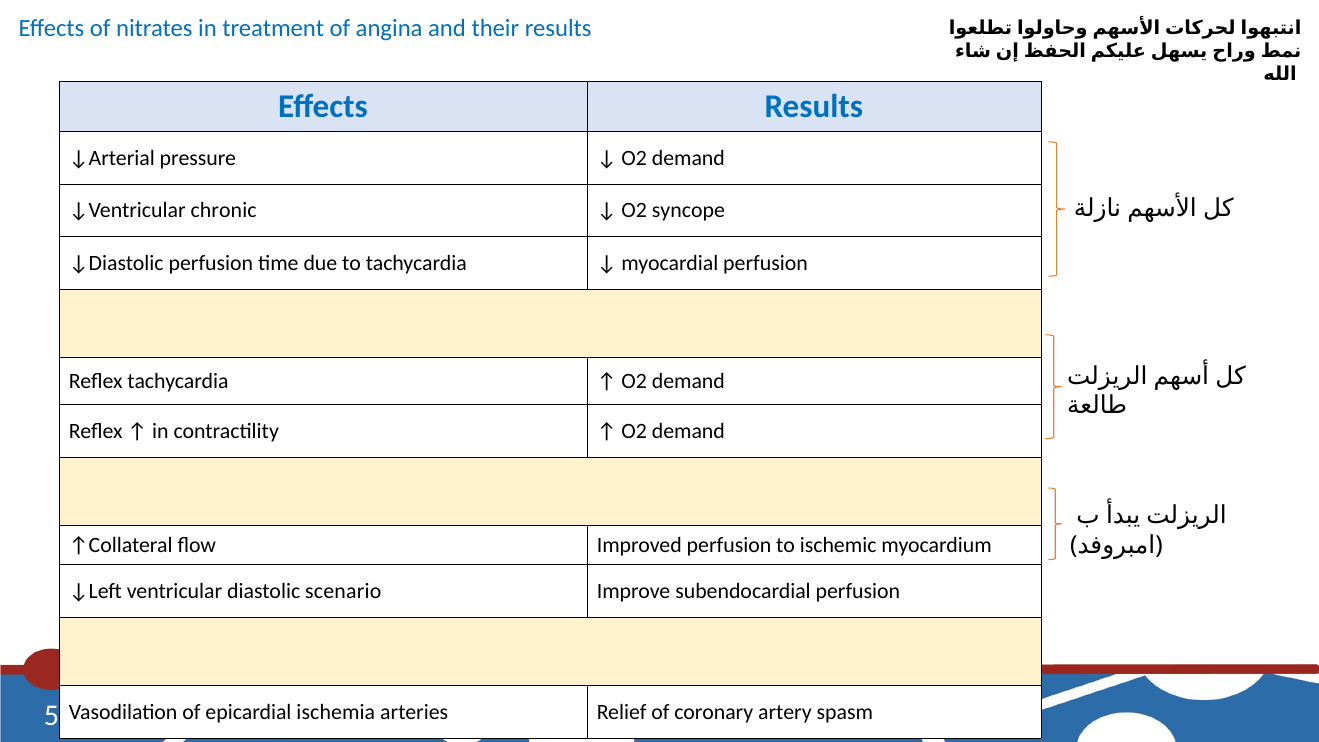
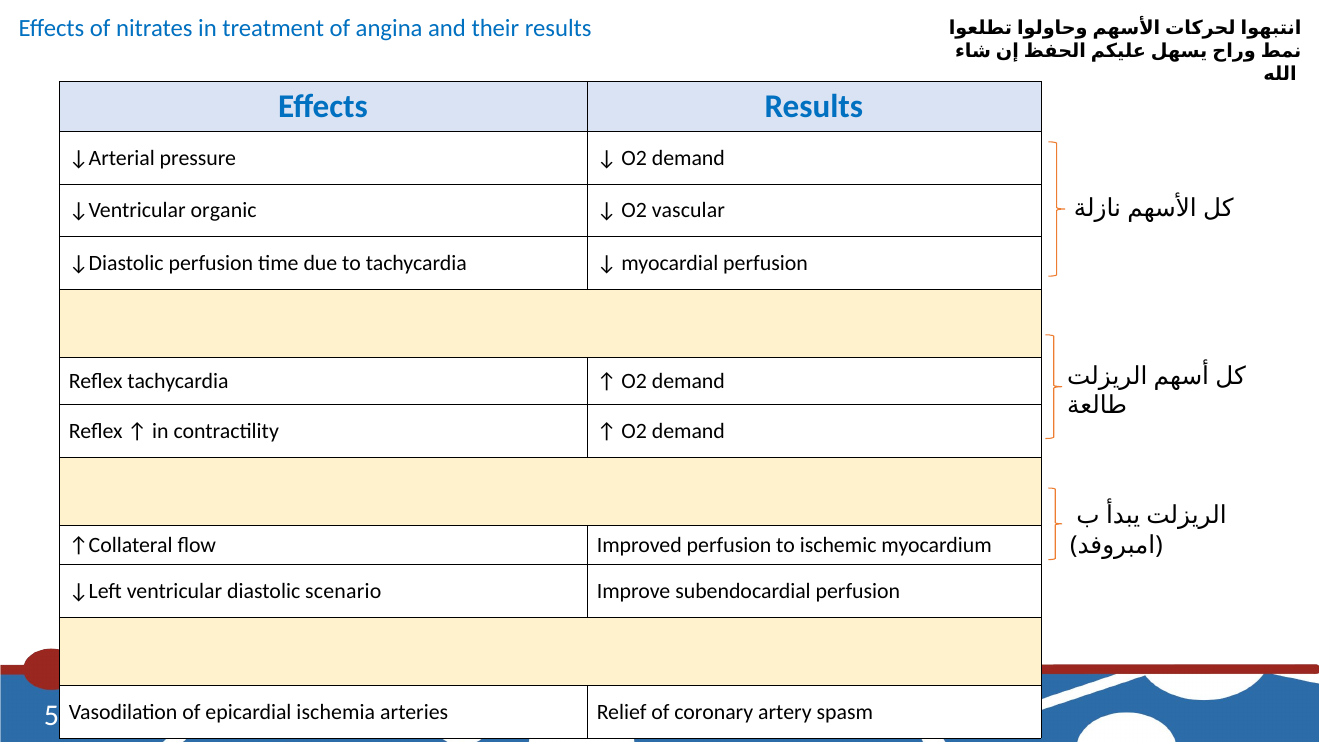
chronic: chronic -> organic (224, 210)
syncope: syncope -> vascular (688, 210)
